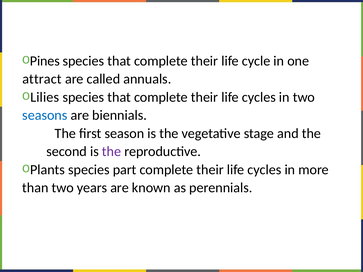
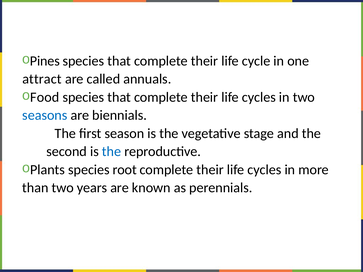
Lilies: Lilies -> Food (45, 97)
the colour: purple -> blue (112, 152)
part: part -> root (125, 170)
